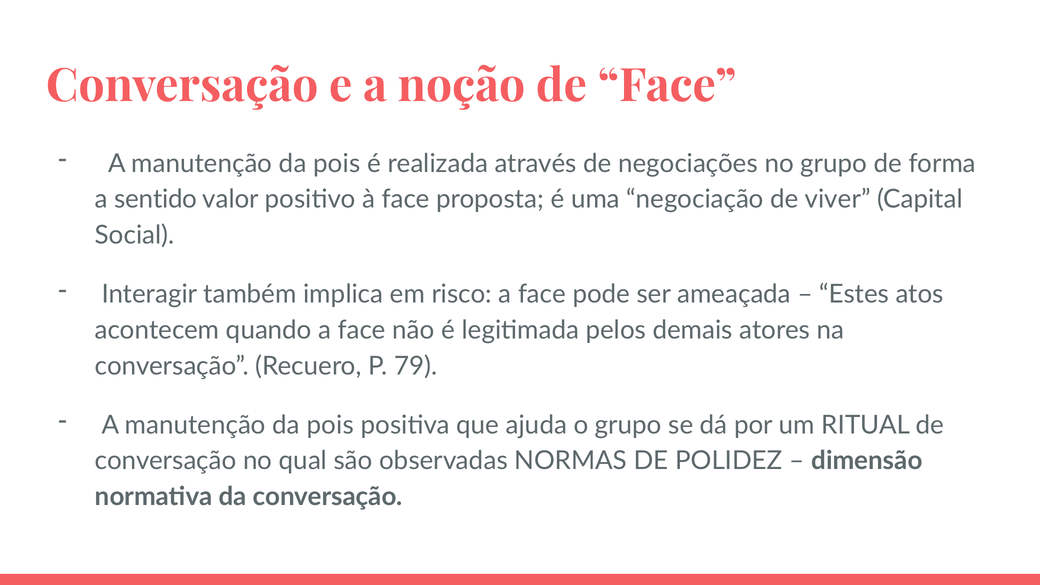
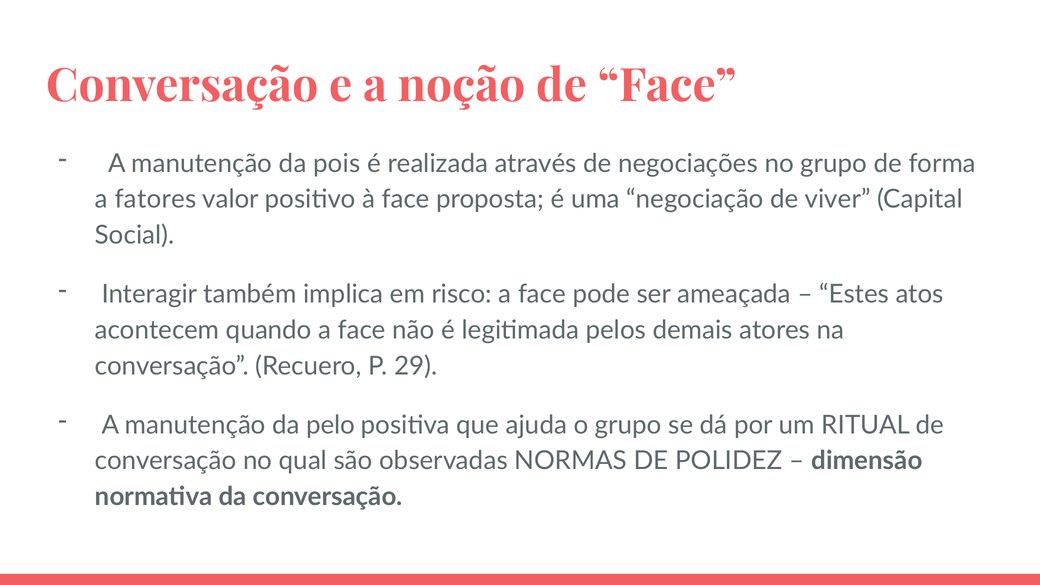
sentido: sentido -> fatores (156, 199)
79: 79 -> 29 (416, 366)
pois: pois -> pelo (331, 425)
